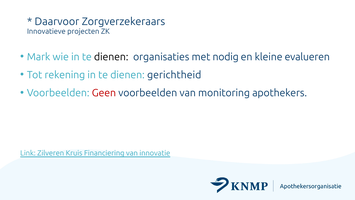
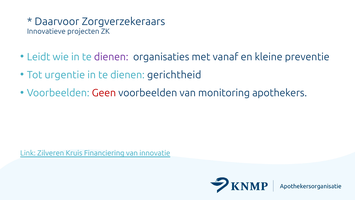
Mark: Mark -> Leidt (39, 57)
dienen colour: black -> purple (111, 57)
nodig: nodig -> vanaf (226, 57)
evalueren: evalueren -> preventie (307, 57)
rekening: rekening -> urgentie (65, 75)
